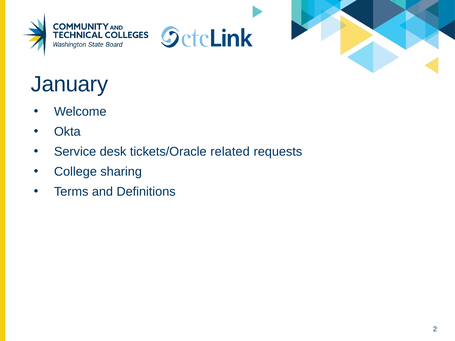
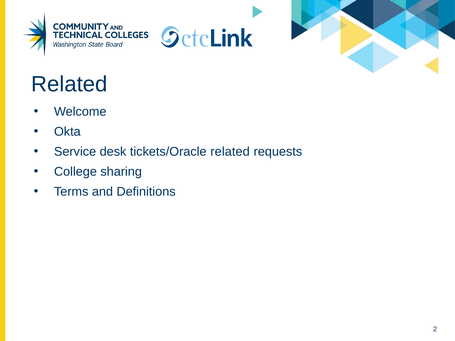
January: January -> Related (69, 84)
